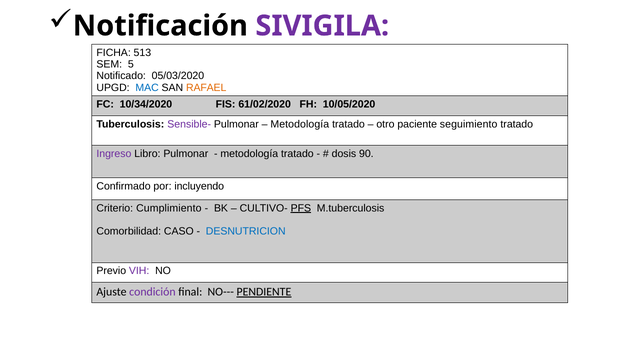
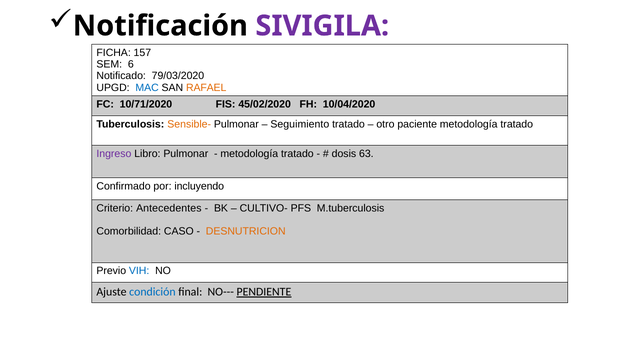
513: 513 -> 157 (142, 53)
5: 5 -> 6 (131, 64)
05/03/2020: 05/03/2020 -> 79/03/2020 (178, 76)
10/34/2020: 10/34/2020 -> 10/71/2020 (146, 104)
61/02/2020: 61/02/2020 -> 45/02/2020 (265, 104)
10/05/2020: 10/05/2020 -> 10/04/2020 (349, 104)
Sensible- colour: purple -> orange (189, 124)
Metodología: Metodología -> Seguimiento (300, 124)
paciente seguimiento: seguimiento -> metodología (469, 124)
90: 90 -> 63 (366, 154)
Cumplimiento: Cumplimiento -> Antecedentes (169, 208)
PFS underline: present -> none (301, 208)
DESNUTRICION colour: blue -> orange (246, 231)
VIH colour: purple -> blue (139, 271)
condición colour: purple -> blue (152, 292)
